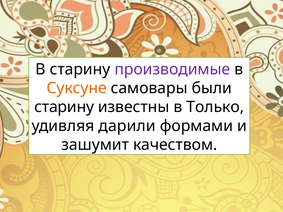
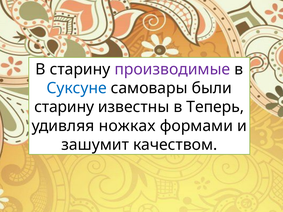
Суксуне colour: orange -> blue (77, 88)
Только: Только -> Теперь (215, 107)
дарили: дарили -> ножках (127, 126)
